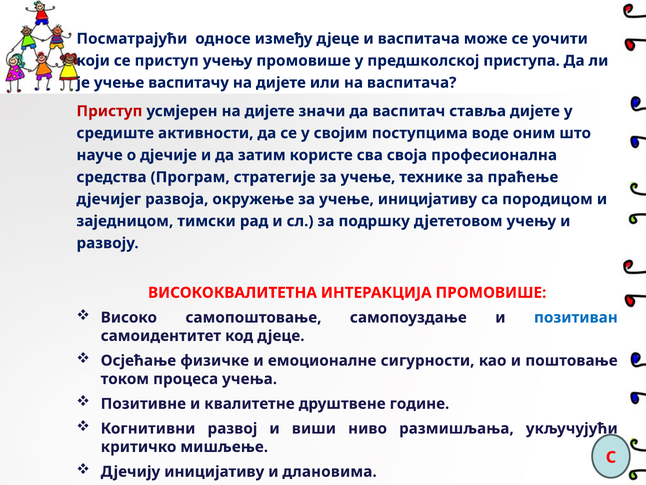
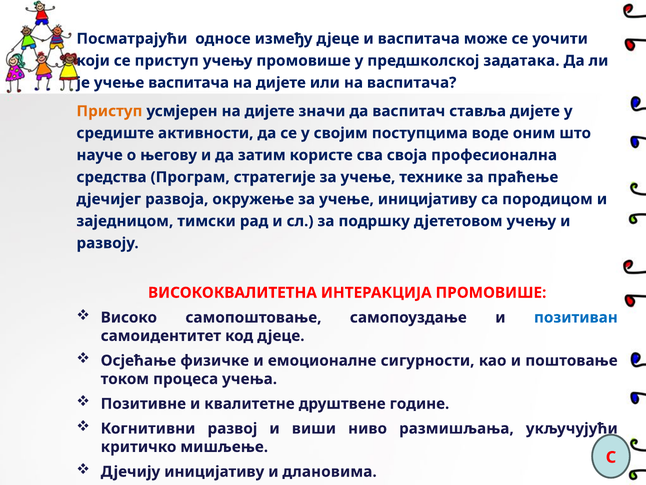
приступа: приступа -> задатака (521, 61)
учење васпитачу: васпитачу -> васпитача (189, 83)
Приступ colour: red -> orange (109, 111)
дјечије: дјечије -> његову (169, 155)
